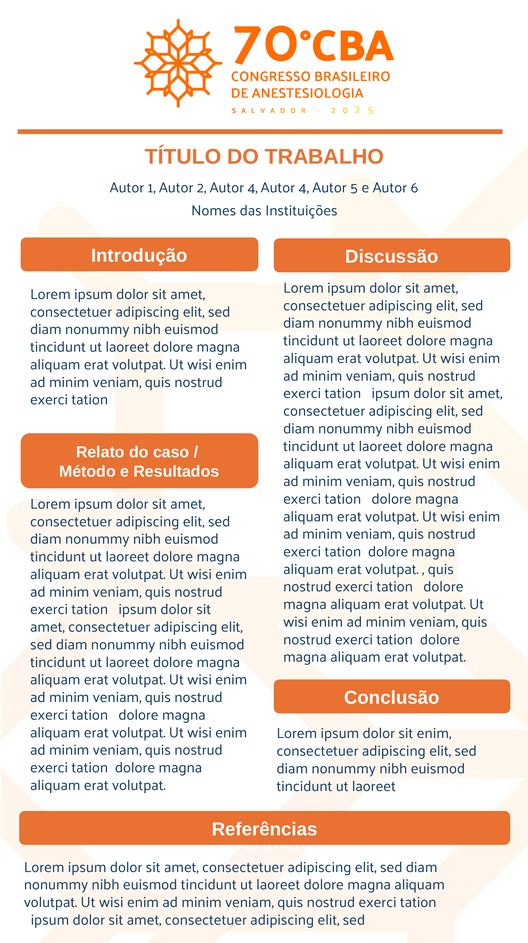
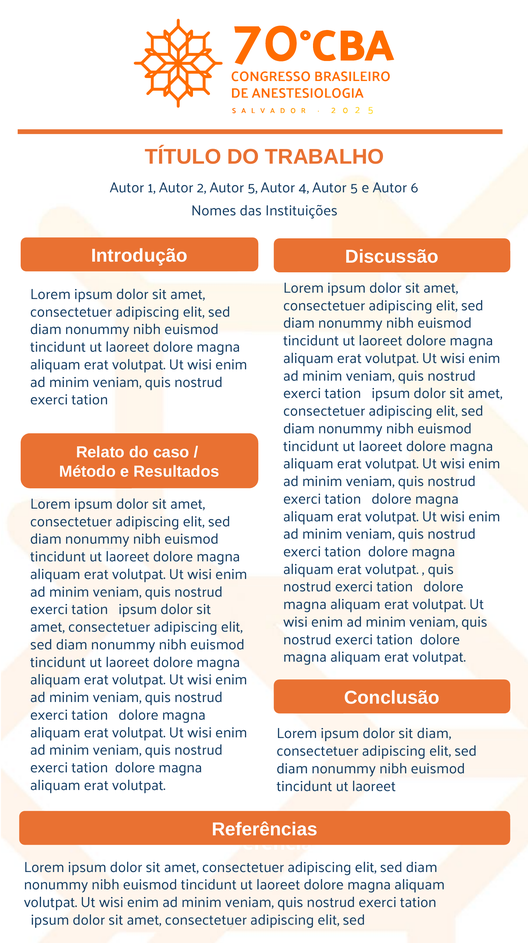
2 Autor 4: 4 -> 5 (252, 188)
sit enim: enim -> diam (434, 733)
